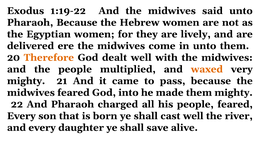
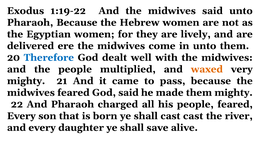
Therefore colour: orange -> blue (49, 58)
God into: into -> said (128, 93)
cast well: well -> cast (193, 116)
